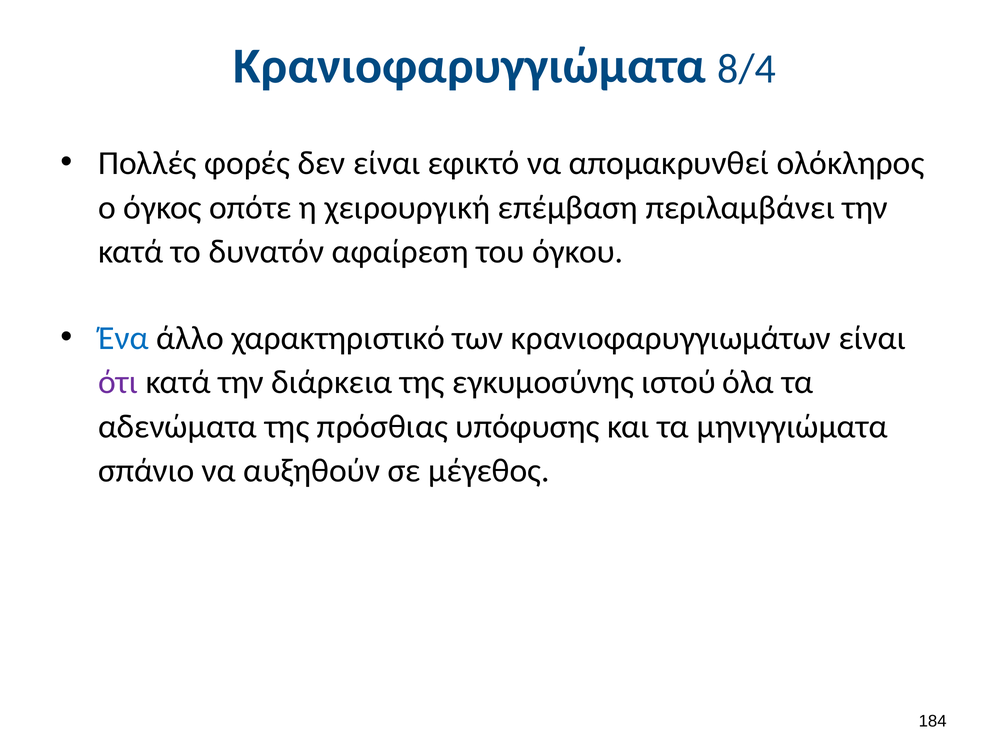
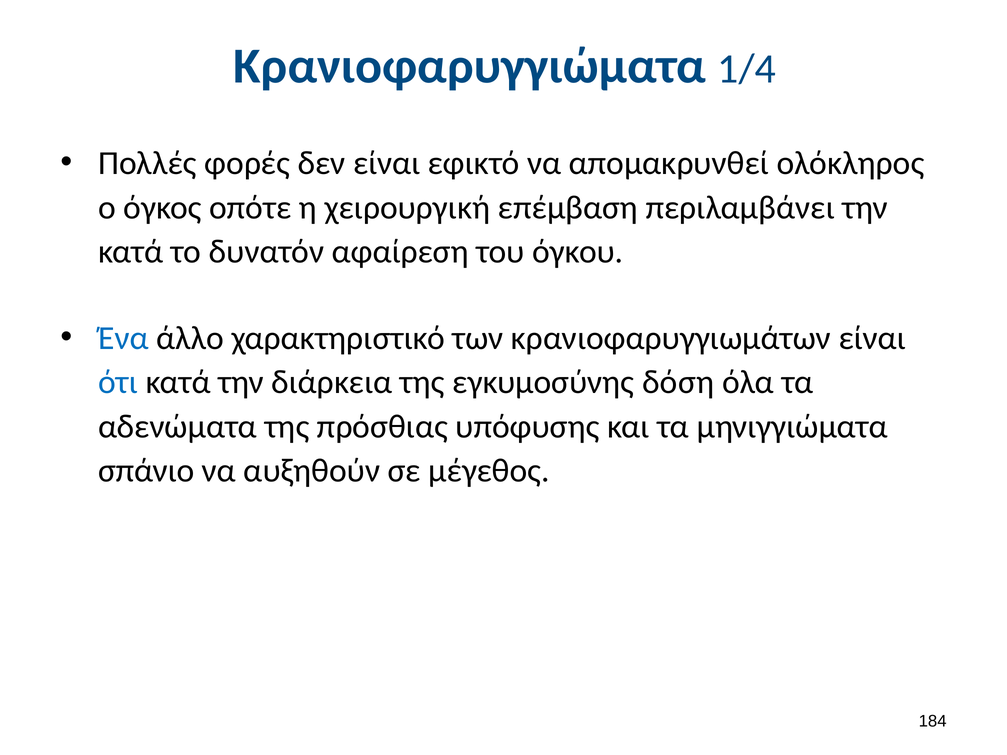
8/4: 8/4 -> 1/4 (747, 69)
ότι colour: purple -> blue (118, 382)
ιστού: ιστού -> δόση (678, 382)
